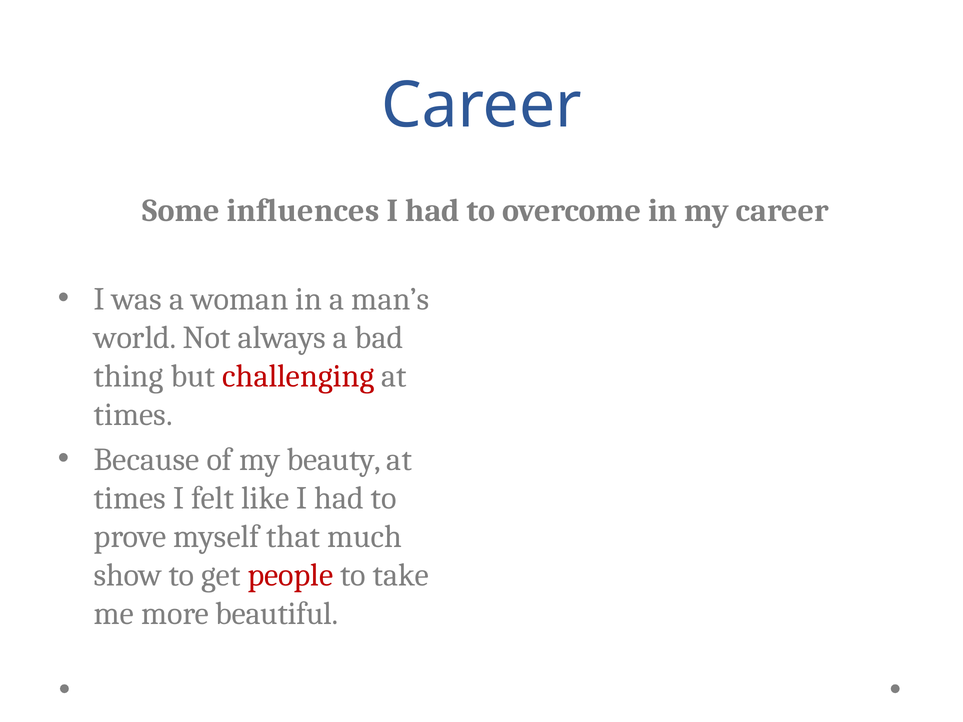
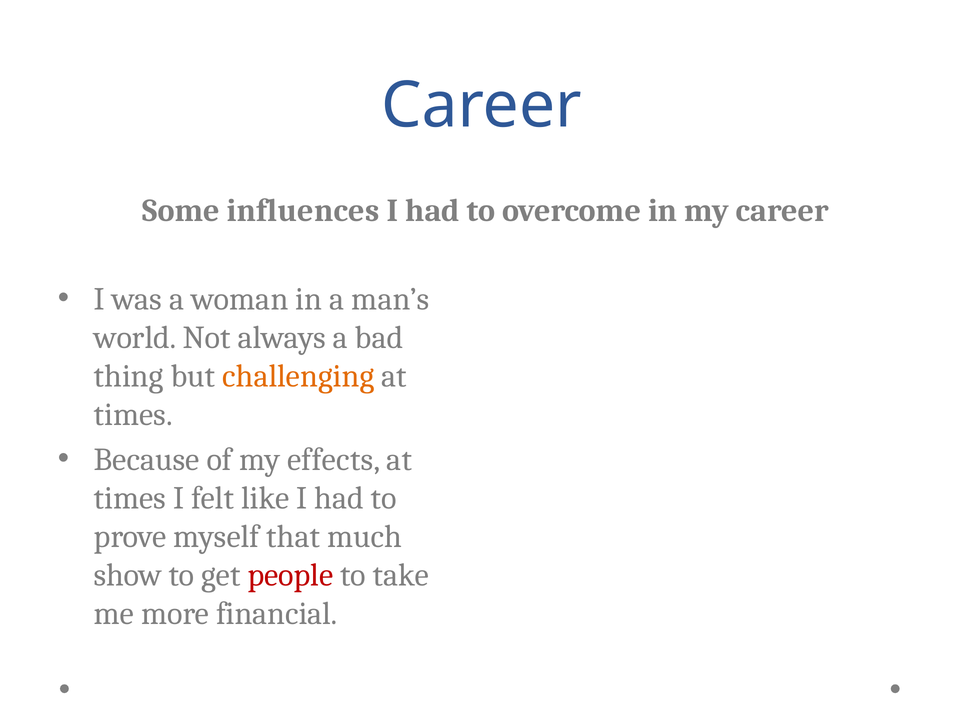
challenging colour: red -> orange (298, 376)
beauty: beauty -> effects (334, 460)
beautiful: beautiful -> financial (277, 614)
